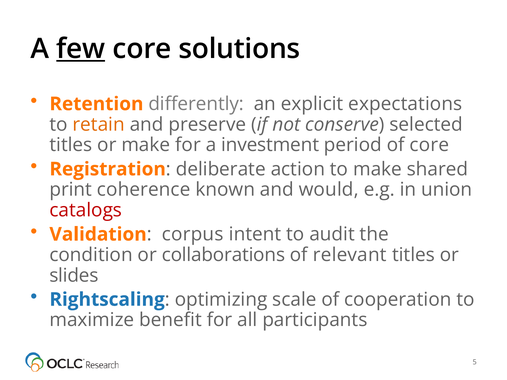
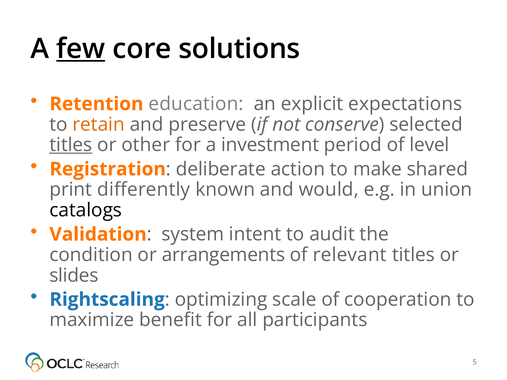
differently: differently -> education (196, 104)
titles underline: none -> present (71, 145)
or make: make -> other (146, 145)
of core: core -> level (429, 145)
coherence: coherence -> differently (144, 190)
catalogs colour: red -> black (86, 210)
corpus: corpus -> system (193, 234)
collaborations: collaborations -> arrangements (223, 255)
